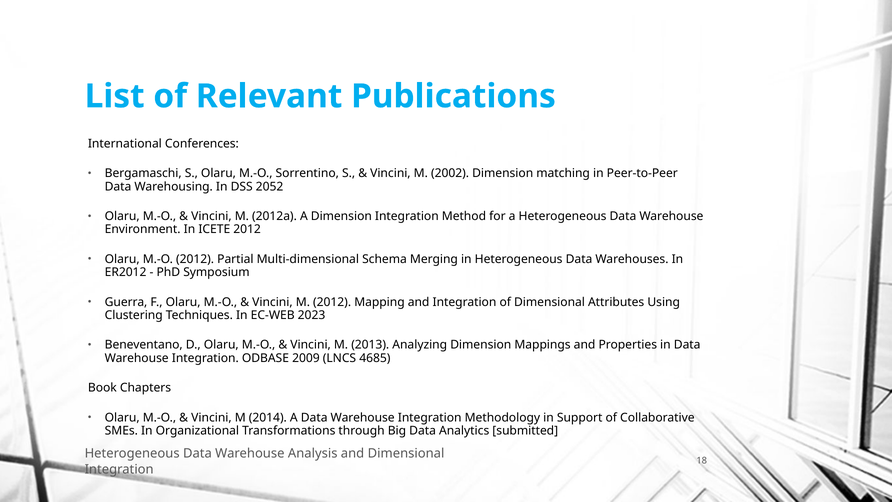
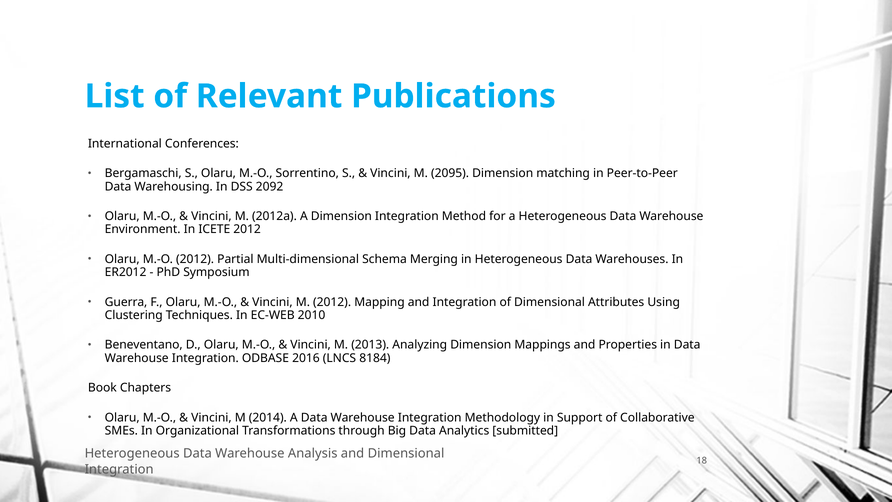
2002: 2002 -> 2095 (450, 173)
2052: 2052 -> 2092 (270, 187)
2023: 2023 -> 2010 (312, 315)
2009: 2009 -> 2016 (306, 358)
4685: 4685 -> 8184 (375, 358)
